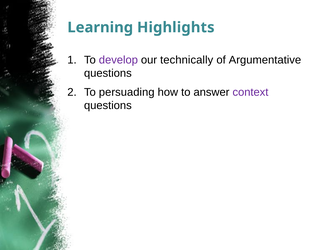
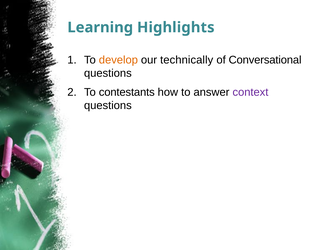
develop colour: purple -> orange (118, 60)
Argumentative: Argumentative -> Conversational (265, 60)
persuading: persuading -> contestants (127, 92)
